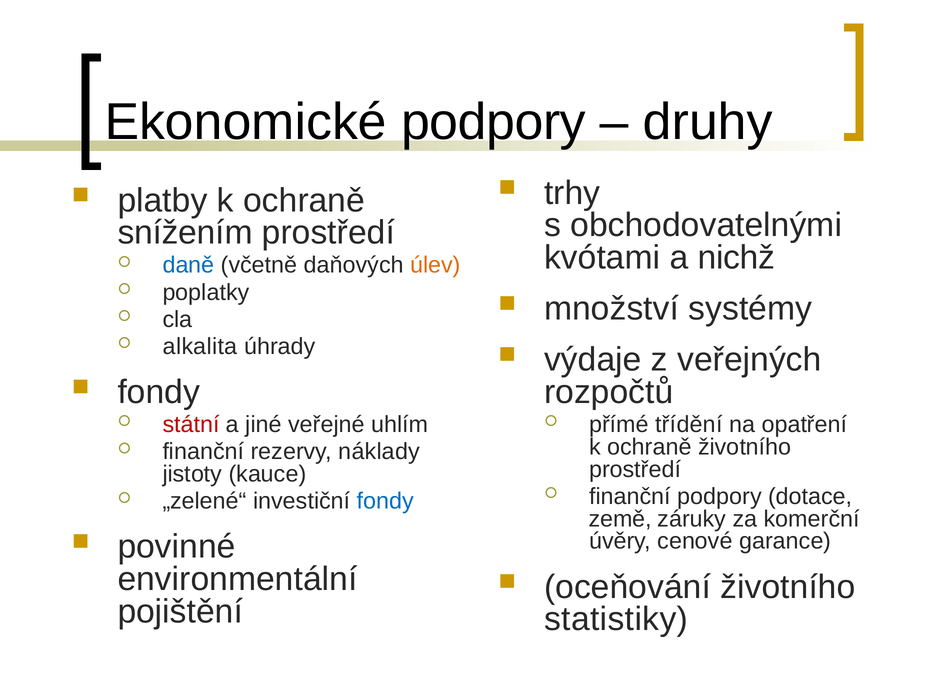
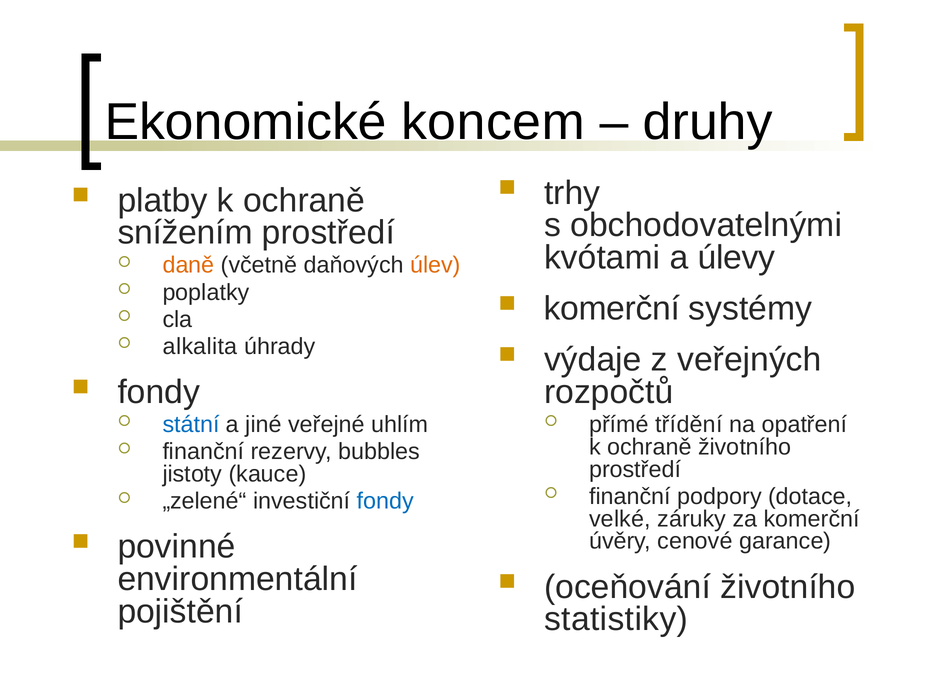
Ekonomické podpory: podpory -> koncem (493, 122)
nichž: nichž -> úlevy (736, 258)
daně colour: blue -> orange (189, 265)
množství: množství -> komerční (612, 309)
státní colour: red -> blue (191, 425)
náklady: náklady -> bubbles (379, 452)
země: země -> velké (620, 519)
